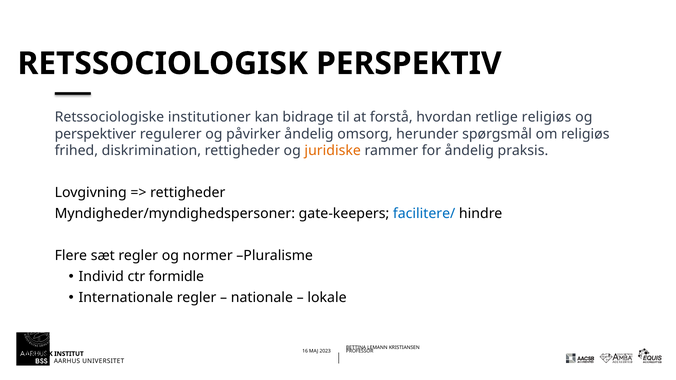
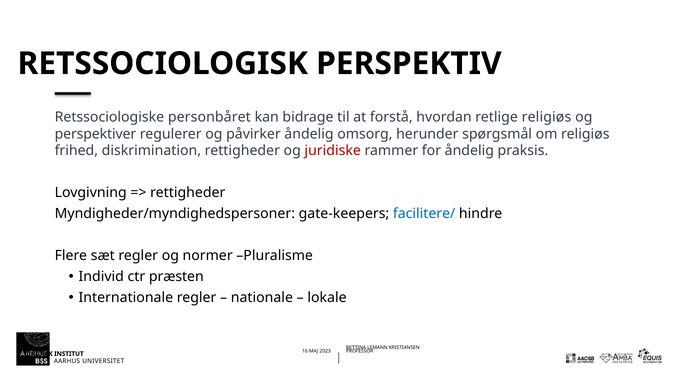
institutioner: institutioner -> personbåret (209, 117)
juridiske colour: orange -> red (333, 151)
formidle: formidle -> præsten (176, 277)
